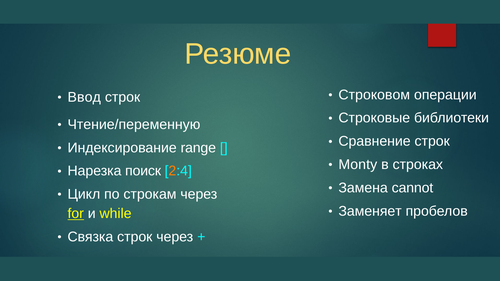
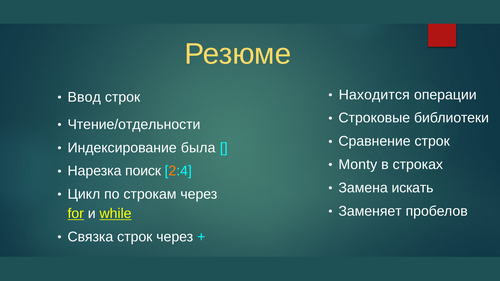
Строковом: Строковом -> Находится (374, 95)
Чтение/переменную: Чтение/переменную -> Чтение/отдельности (134, 125)
range: range -> была (198, 148)
cannot: cannot -> искать (413, 188)
while underline: none -> present (116, 214)
